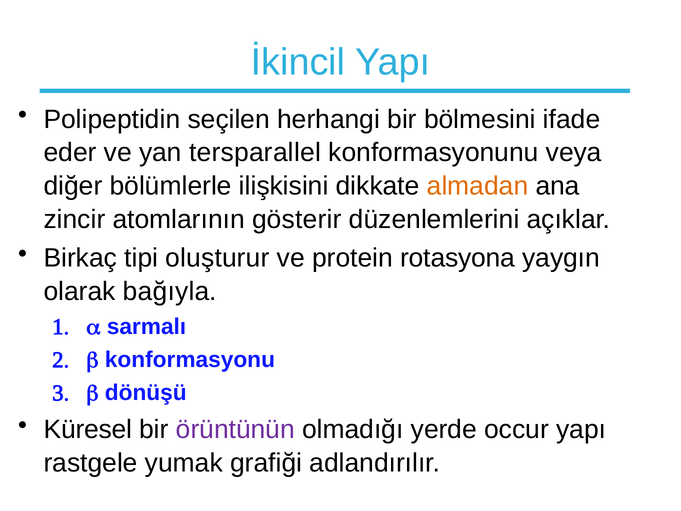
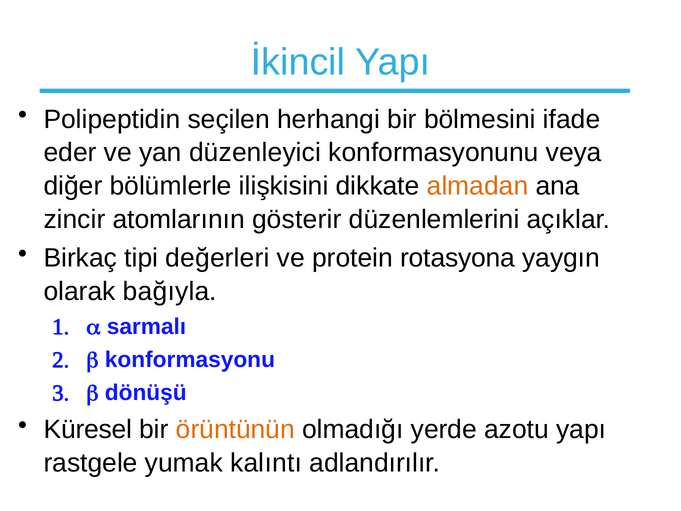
tersparallel: tersparallel -> düzenleyici (255, 153)
oluşturur: oluşturur -> değerleri (217, 258)
örüntünün colour: purple -> orange (235, 429)
occur: occur -> azotu (517, 429)
grafiği: grafiği -> kalıntı (266, 463)
